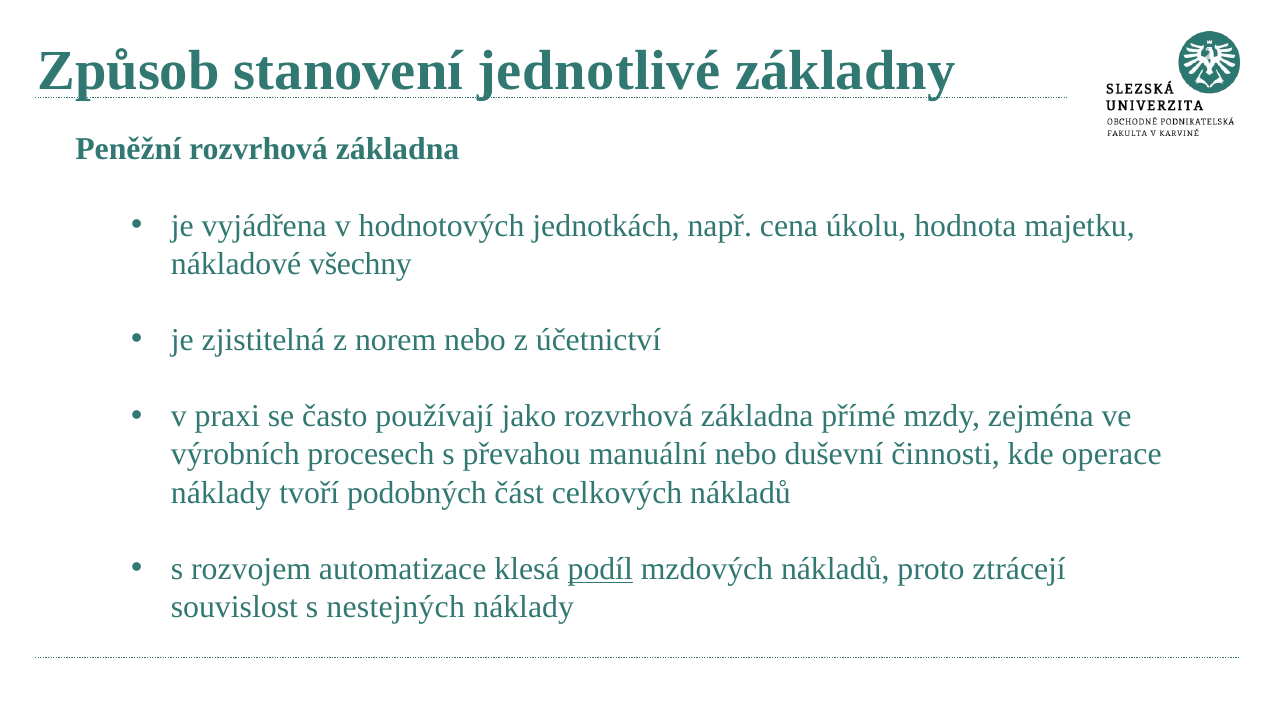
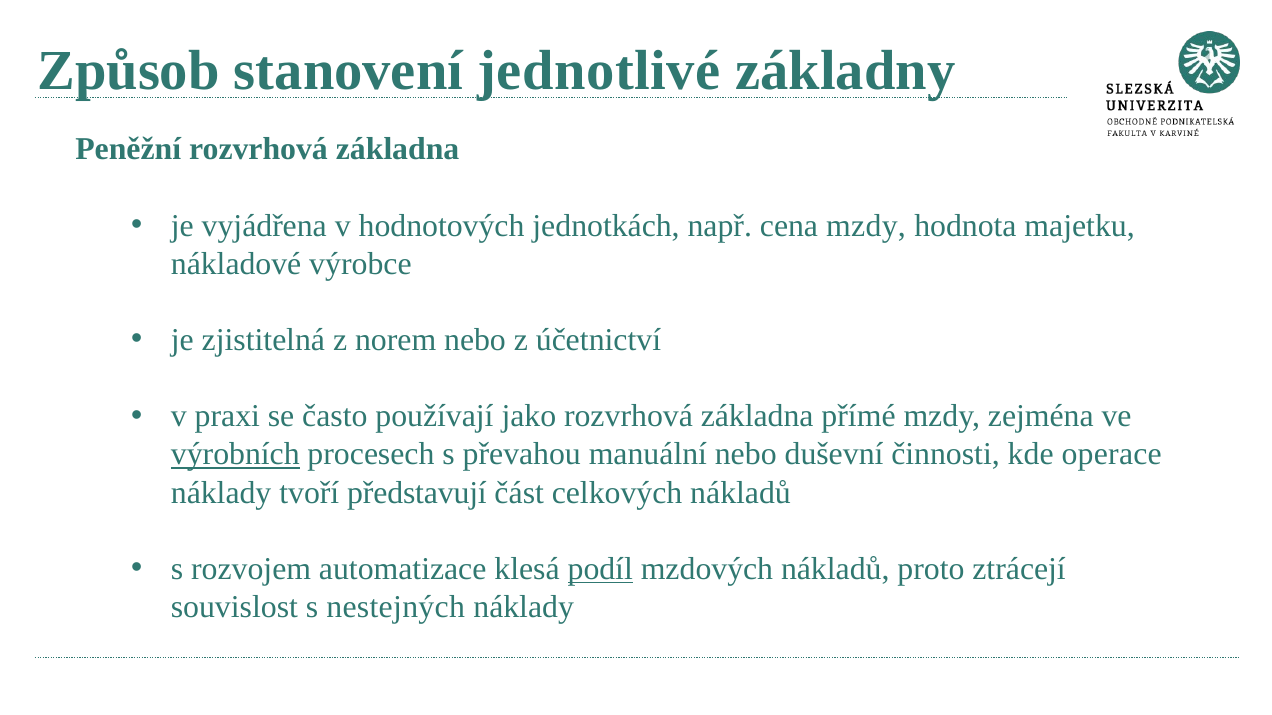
cena úkolu: úkolu -> mzdy (866, 226)
všechny: všechny -> výrobce (360, 264)
výrobních underline: none -> present (235, 455)
podobných: podobných -> představují (417, 493)
